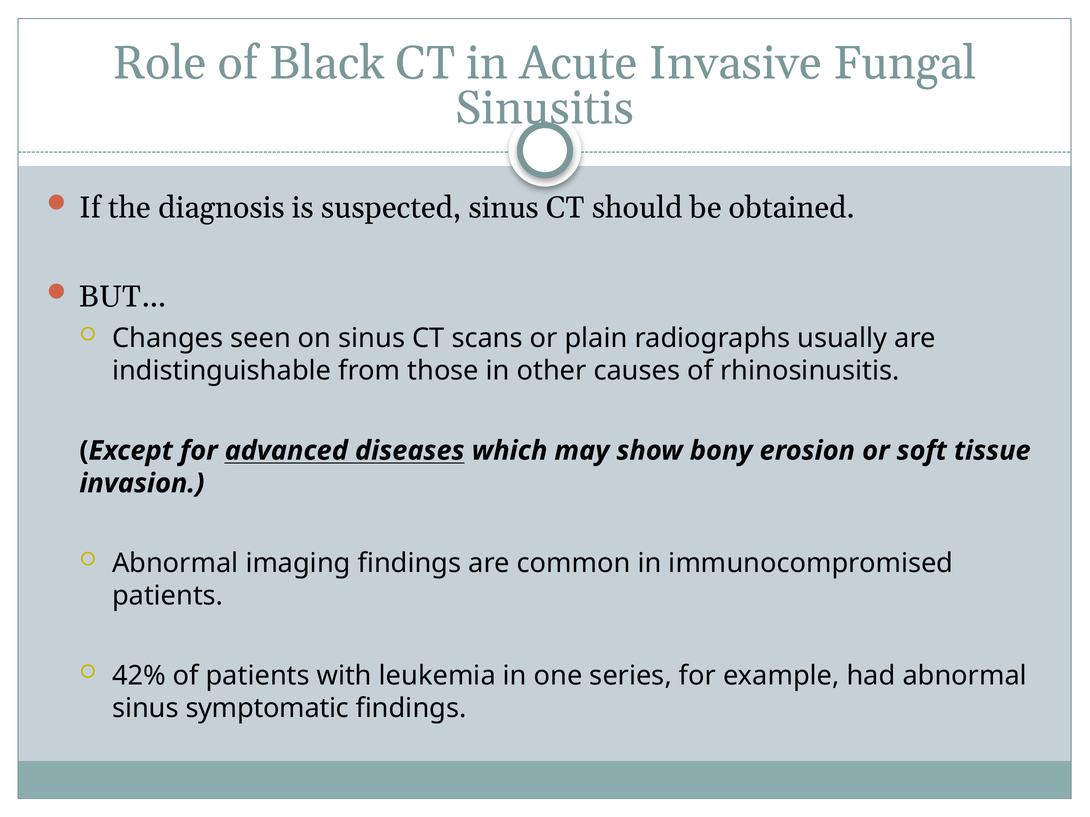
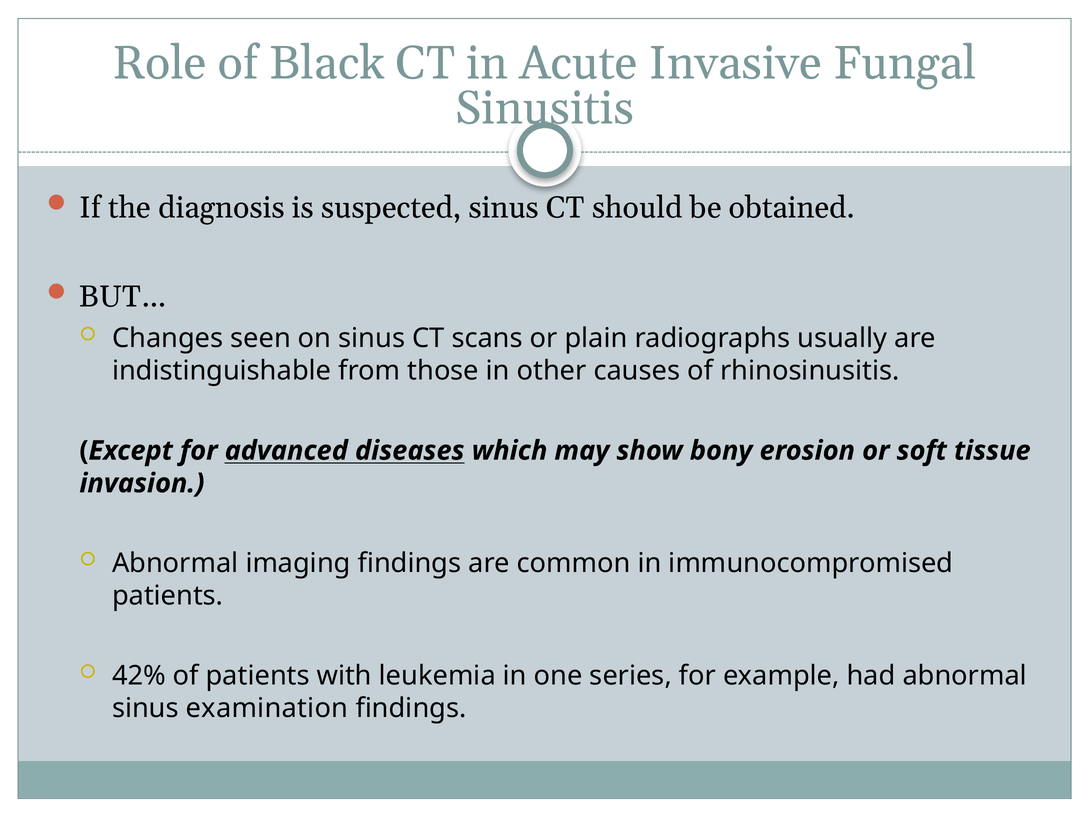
symptomatic: symptomatic -> examination (267, 709)
